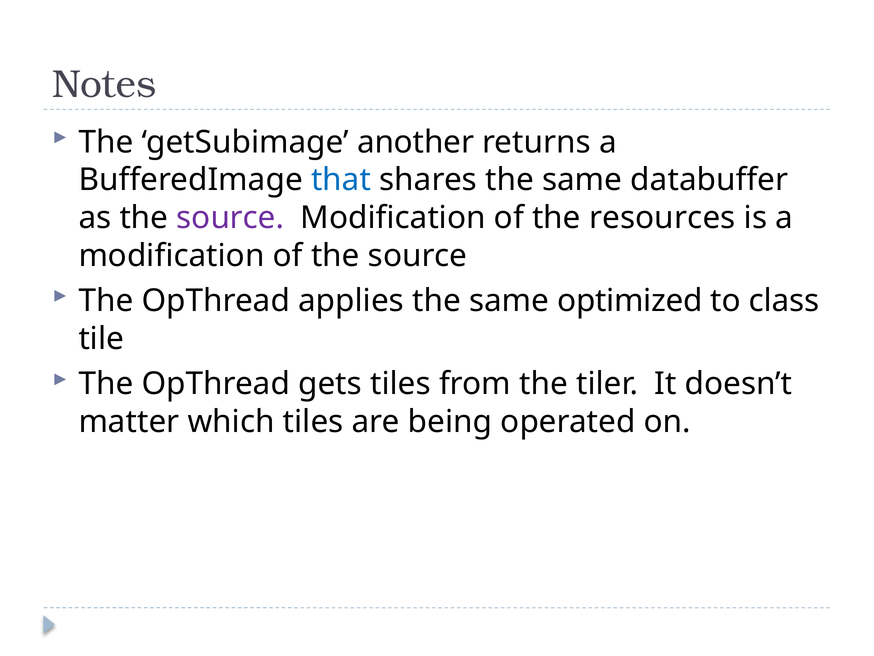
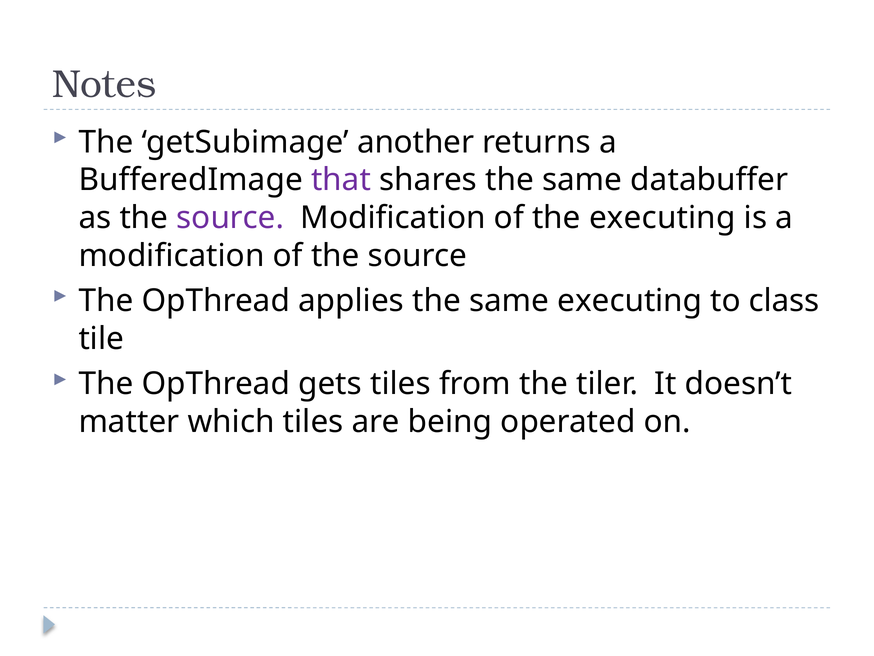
that colour: blue -> purple (341, 180)
the resources: resources -> executing (662, 218)
same optimized: optimized -> executing (630, 301)
